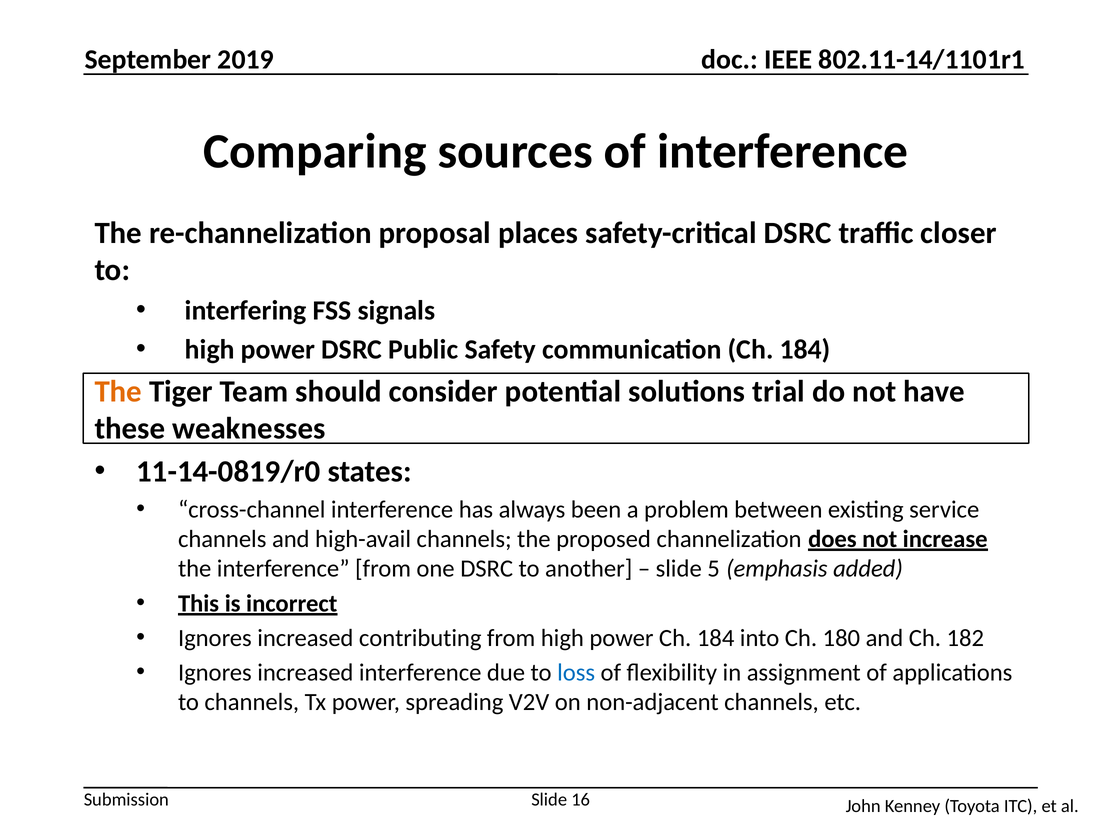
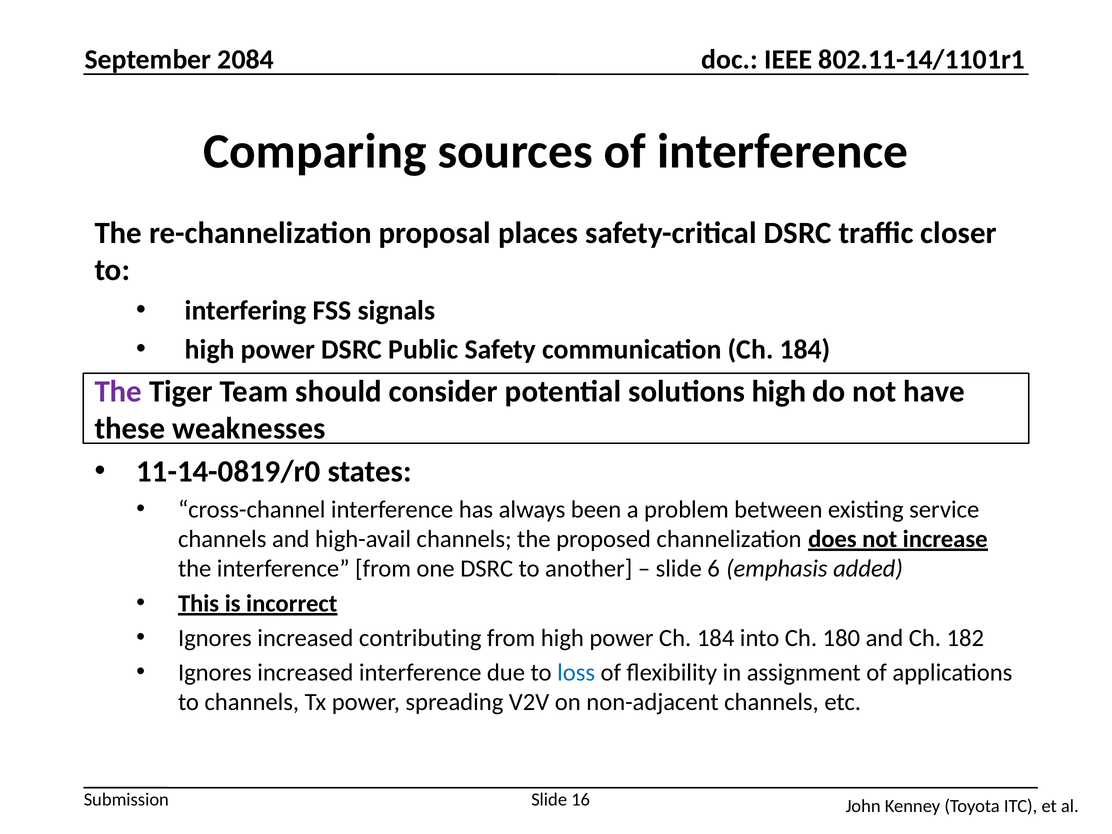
2019: 2019 -> 2084 (246, 59)
The colour: orange -> purple (118, 391)
solutions trial: trial -> high (779, 391)
5: 5 -> 6 (714, 569)
